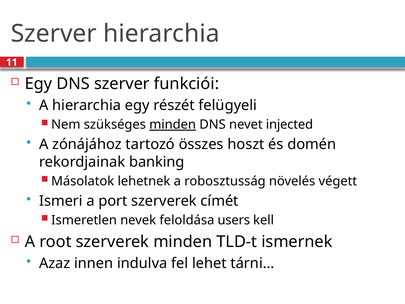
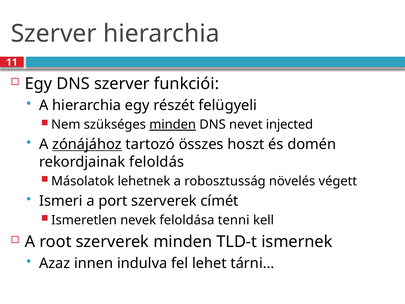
zónájához underline: none -> present (87, 144)
banking: banking -> feloldás (157, 162)
users: users -> tenni (234, 220)
